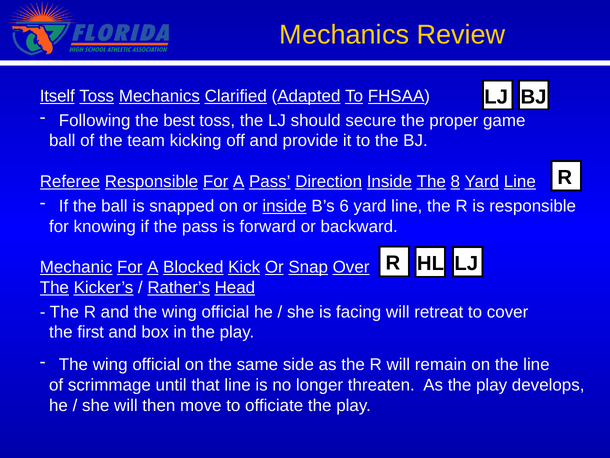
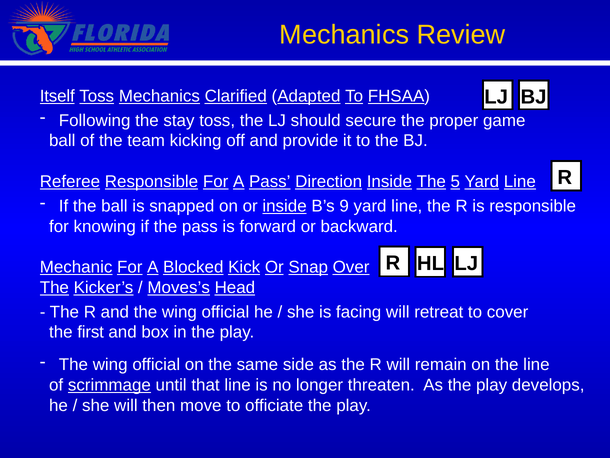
best: best -> stay (179, 120)
8: 8 -> 5 (455, 181)
6: 6 -> 9 (344, 206)
Rather’s: Rather’s -> Moves’s (179, 287)
scrimmage underline: none -> present (109, 385)
